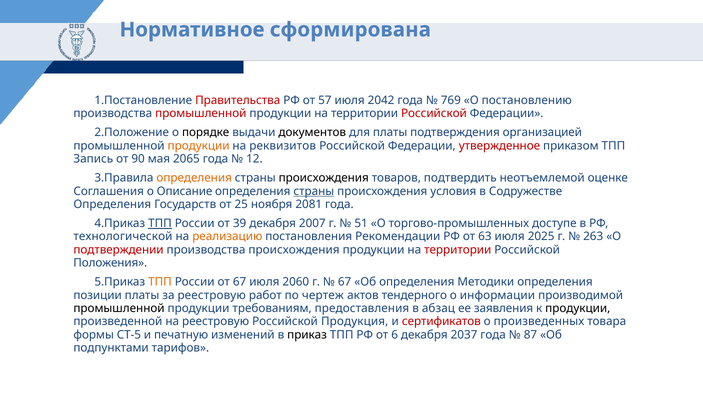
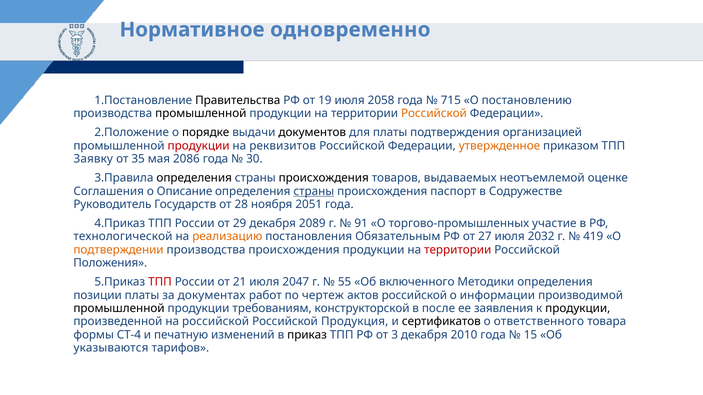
сформирована: сформирована -> одновременно (350, 30)
Правительства colour: red -> black (238, 100)
57: 57 -> 19 (325, 100)
2042: 2042 -> 2058 (381, 100)
769: 769 -> 715 (451, 100)
промышленной colour: red -> black (201, 114)
Российской colour: red -> orange (434, 114)
продукции colour: orange -> red (199, 146)
утвержденное colour: red -> orange (499, 146)
Запись: Запись -> Заявку (93, 159)
90: 90 -> 35 (138, 159)
2065: 2065 -> 2086 (186, 159)
12: 12 -> 30 (254, 159)
определения colour: orange -> black (194, 178)
подтвердить: подтвердить -> выдаваемых (460, 178)
условия: условия -> паспорт (453, 191)
Определения: Определения -> Руководитель (112, 205)
25: 25 -> 28 (241, 205)
2081: 2081 -> 2051 (309, 205)
ТПП underline: present -> none (160, 224)
39: 39 -> 29 (240, 224)
2007: 2007 -> 2089 (312, 224)
51: 51 -> 91 (361, 224)
доступе: доступе -> участие (554, 224)
Рекомендации: Рекомендации -> Обязательным (398, 237)
63: 63 -> 27 (485, 237)
2025: 2025 -> 2032 (541, 237)
263: 263 -> 419 (593, 237)
подтверждении colour: red -> orange (119, 250)
ТПП colour: orange -> red (160, 282)
от 67: 67 -> 21 (240, 282)
2060: 2060 -> 2047 (296, 282)
67: 67 -> 55 (345, 282)
Об определения: определения -> включенного (417, 282)
за реестровую: реестровую -> документах (212, 296)
актов тендерного: тендерного -> российской (414, 296)
предоставления: предоставления -> конструкторской (362, 309)
абзац: абзац -> после (438, 309)
на реестровую: реестровую -> российской (216, 322)
сертификатов colour: red -> black (441, 322)
произведенных: произведенных -> ответственного (539, 322)
СТ-5: СТ-5 -> СТ-4 (129, 335)
6: 6 -> 3 (395, 335)
2037: 2037 -> 2010 (464, 335)
87: 87 -> 15 (531, 335)
подпунктами: подпунктами -> указываются (111, 348)
